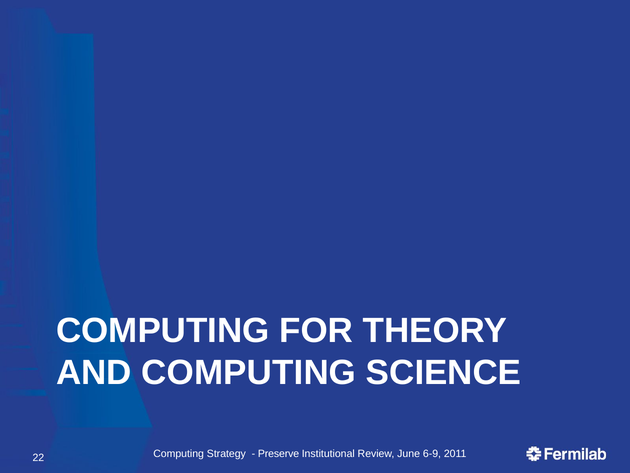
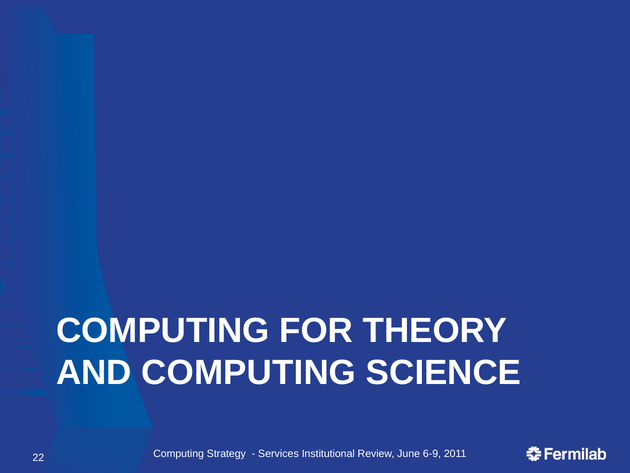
Preserve: Preserve -> Services (278, 453)
